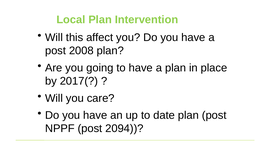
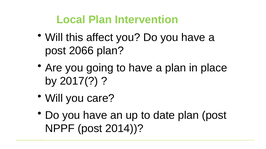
2008: 2008 -> 2066 (81, 51)
2094: 2094 -> 2014 (124, 129)
